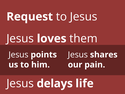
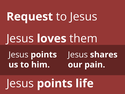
delays: delays -> points (55, 83)
